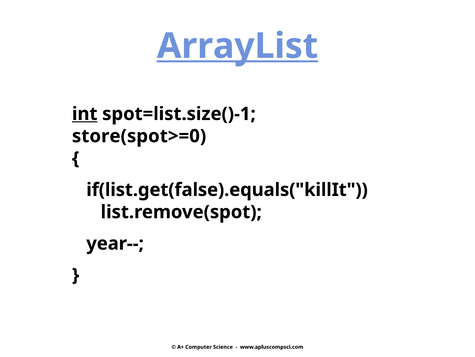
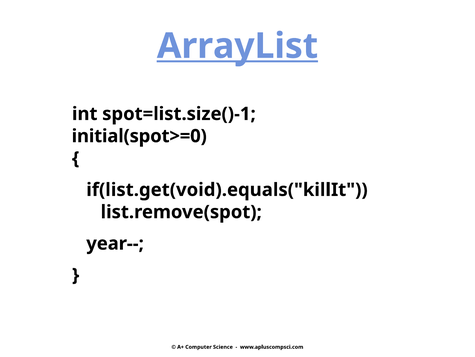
int underline: present -> none (85, 114)
store(spot>=0: store(spot>=0 -> initial(spot>=0 (139, 136)
if(list.get(false).equals("killIt: if(list.get(false).equals("killIt -> if(list.get(void).equals("killIt (227, 189)
